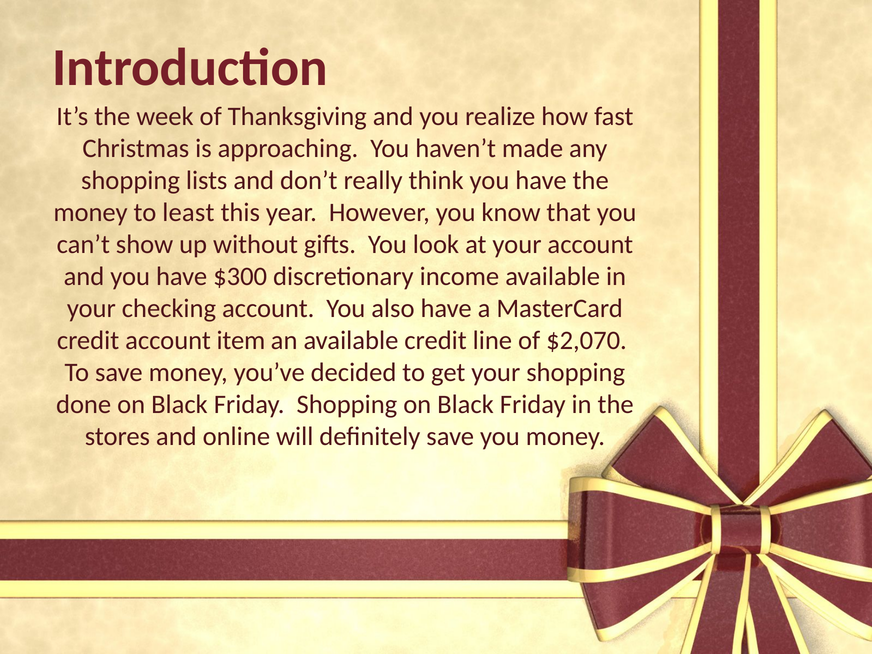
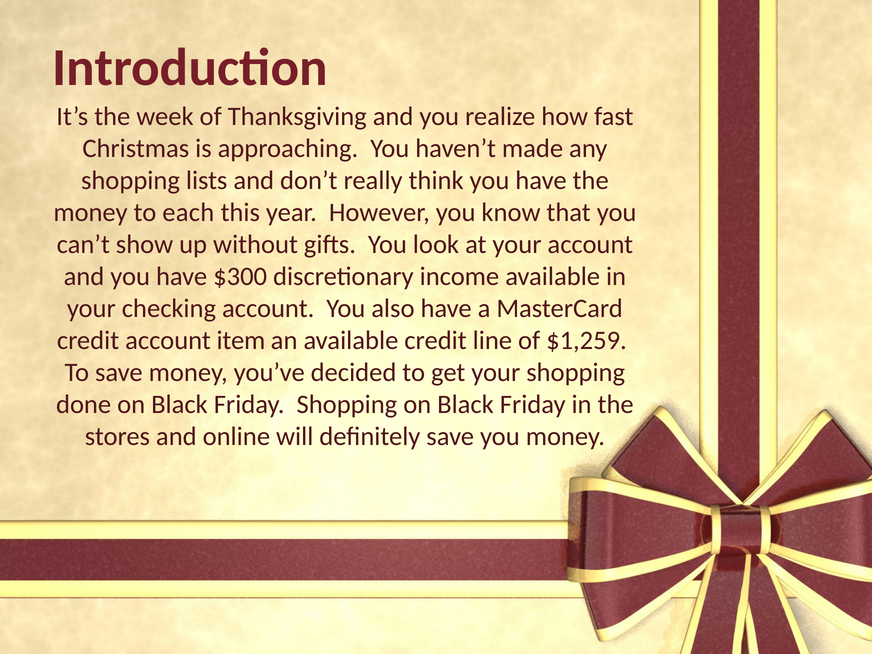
least: least -> each (188, 213)
$2,070: $2,070 -> $1,259 (586, 340)
